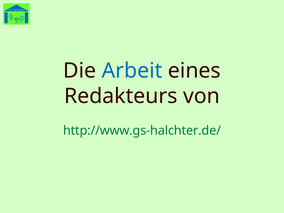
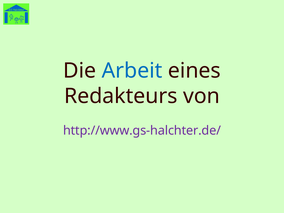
http://www.gs-halchter.de/ colour: green -> purple (142, 131)
